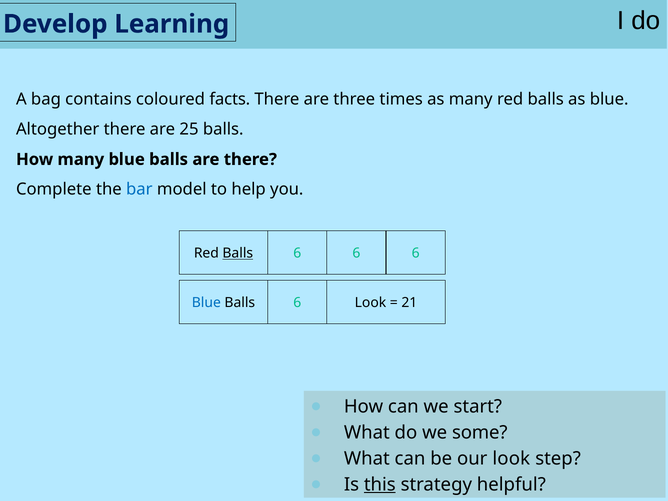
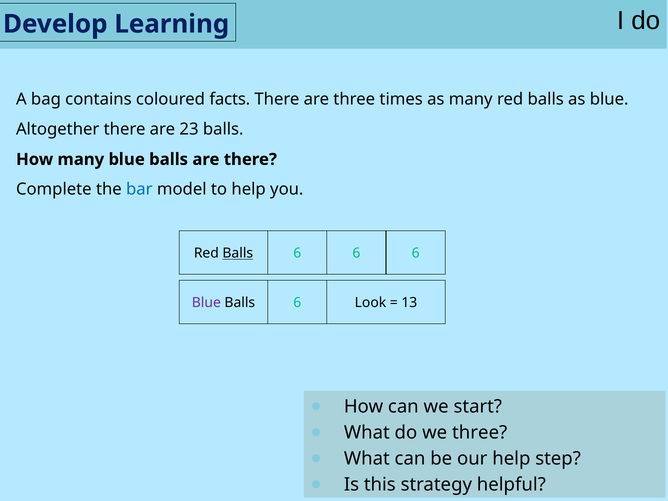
25: 25 -> 23 (189, 129)
Blue colour: blue -> purple (206, 303)
21: 21 -> 13 (409, 303)
we some: some -> three (480, 433)
our look: look -> help (511, 459)
this underline: present -> none (380, 485)
